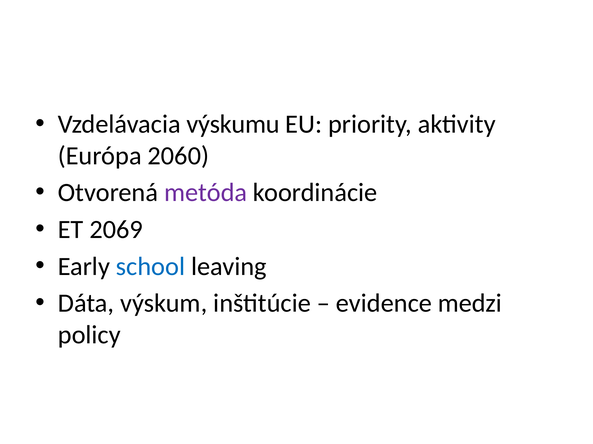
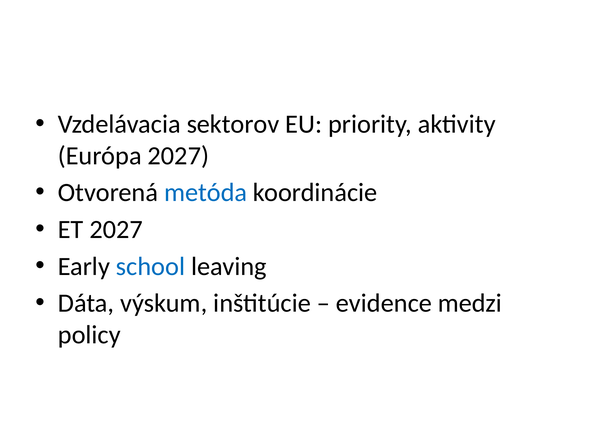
výskumu: výskumu -> sektorov (233, 124)
Európa 2060: 2060 -> 2027 (178, 156)
metóda colour: purple -> blue (206, 193)
ET 2069: 2069 -> 2027 (116, 230)
